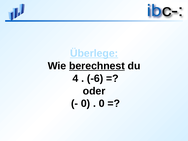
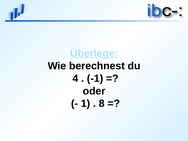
berechnest underline: present -> none (97, 66)
-6: -6 -> -1 (95, 78)
0: 0 -> 1 (86, 104)
0: 0 -> 8 (102, 104)
